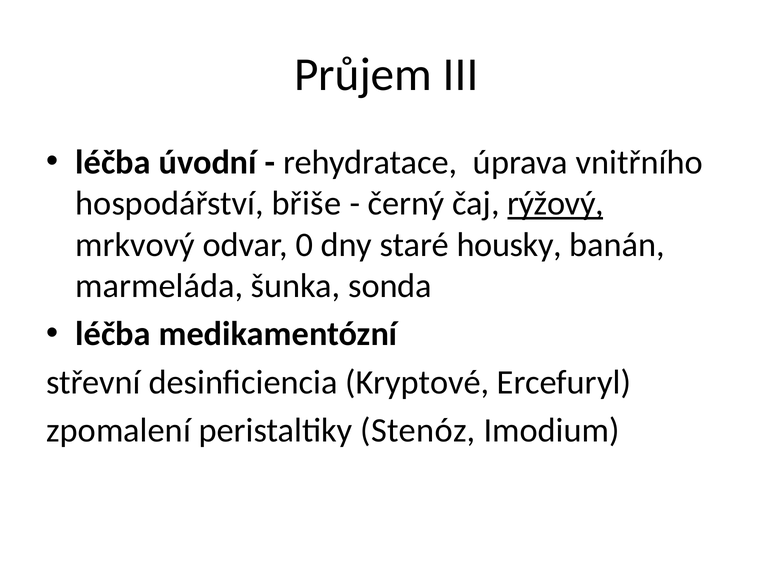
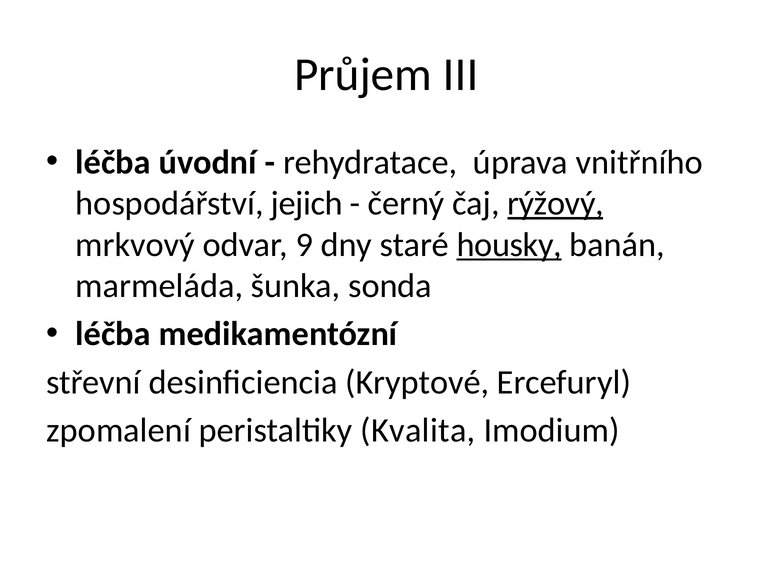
břiše: břiše -> jejich (307, 203)
0: 0 -> 9 (304, 245)
housky underline: none -> present (509, 245)
Stenóz: Stenóz -> Kvalita (418, 430)
